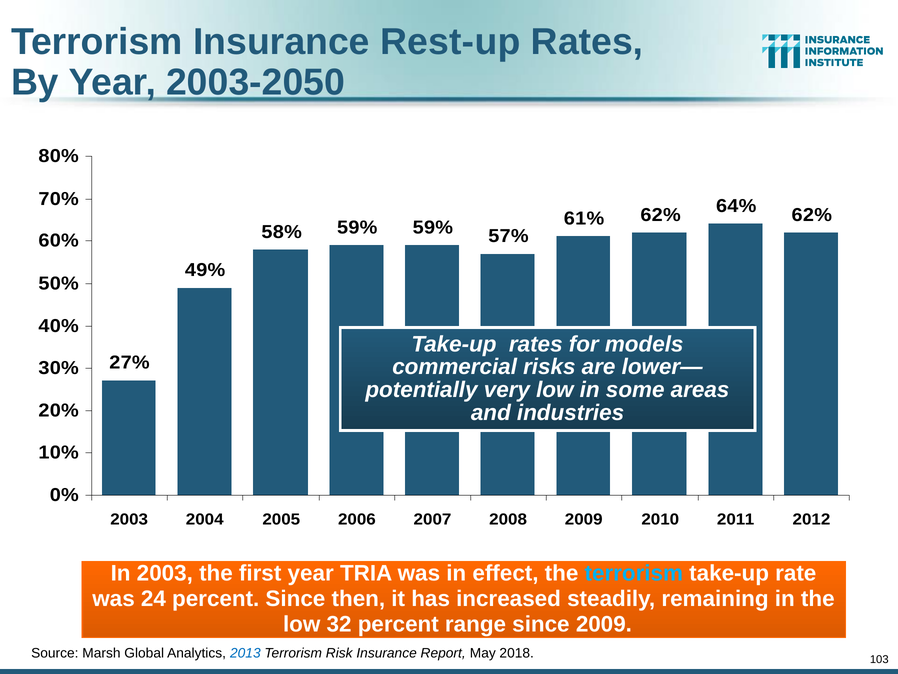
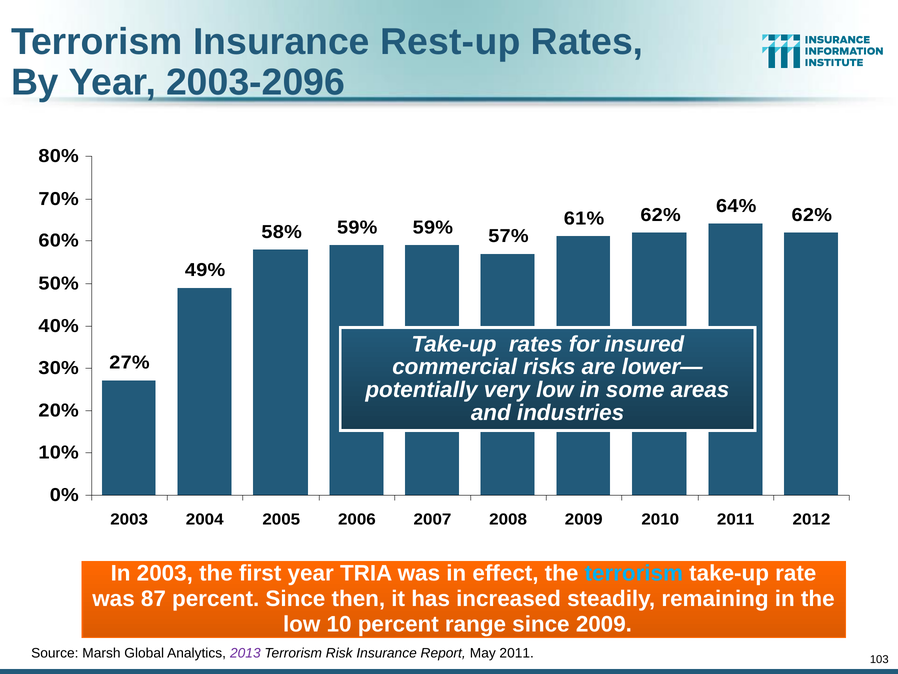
2003-2050: 2003-2050 -> 2003-2096 (256, 82)
models: models -> insured (644, 344)
24: 24 -> 87 (153, 598)
32: 32 -> 10 (339, 624)
2013 colour: blue -> purple (245, 653)
May 2018: 2018 -> 2011 (517, 653)
